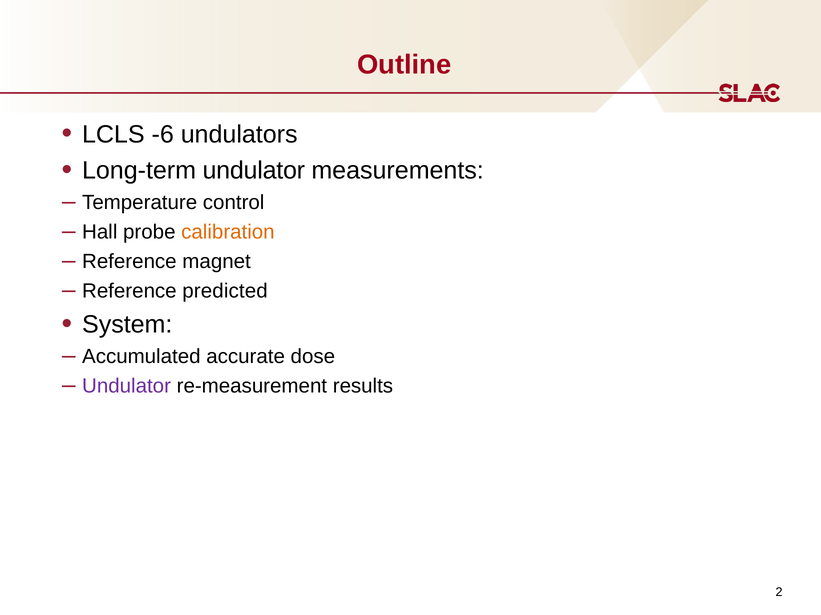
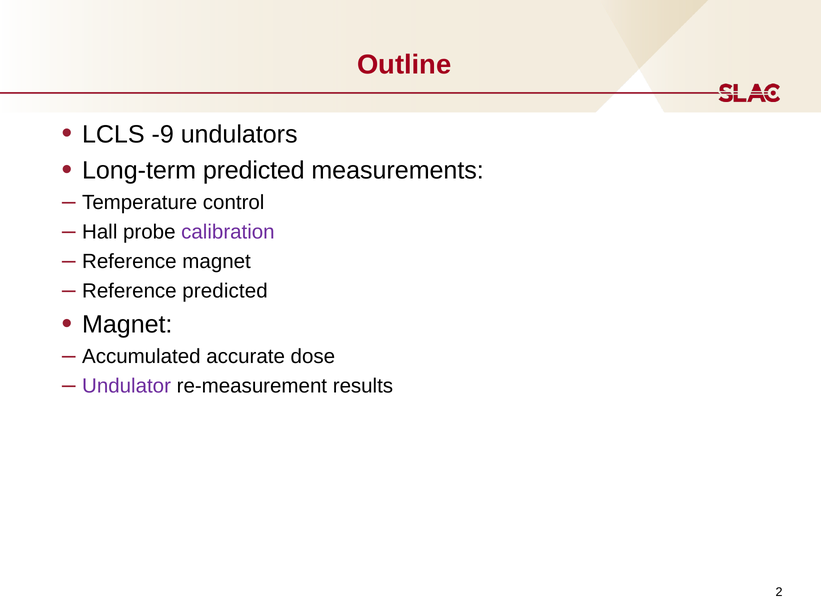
-6: -6 -> -9 (163, 134)
Long-term undulator: undulator -> predicted (254, 171)
calibration colour: orange -> purple (228, 232)
System: System -> Magnet (127, 325)
